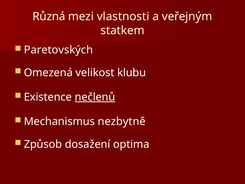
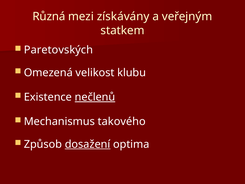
vlastnosti: vlastnosti -> získávány (123, 17)
nezbytně: nezbytně -> takového (122, 121)
dosažení underline: none -> present (88, 144)
